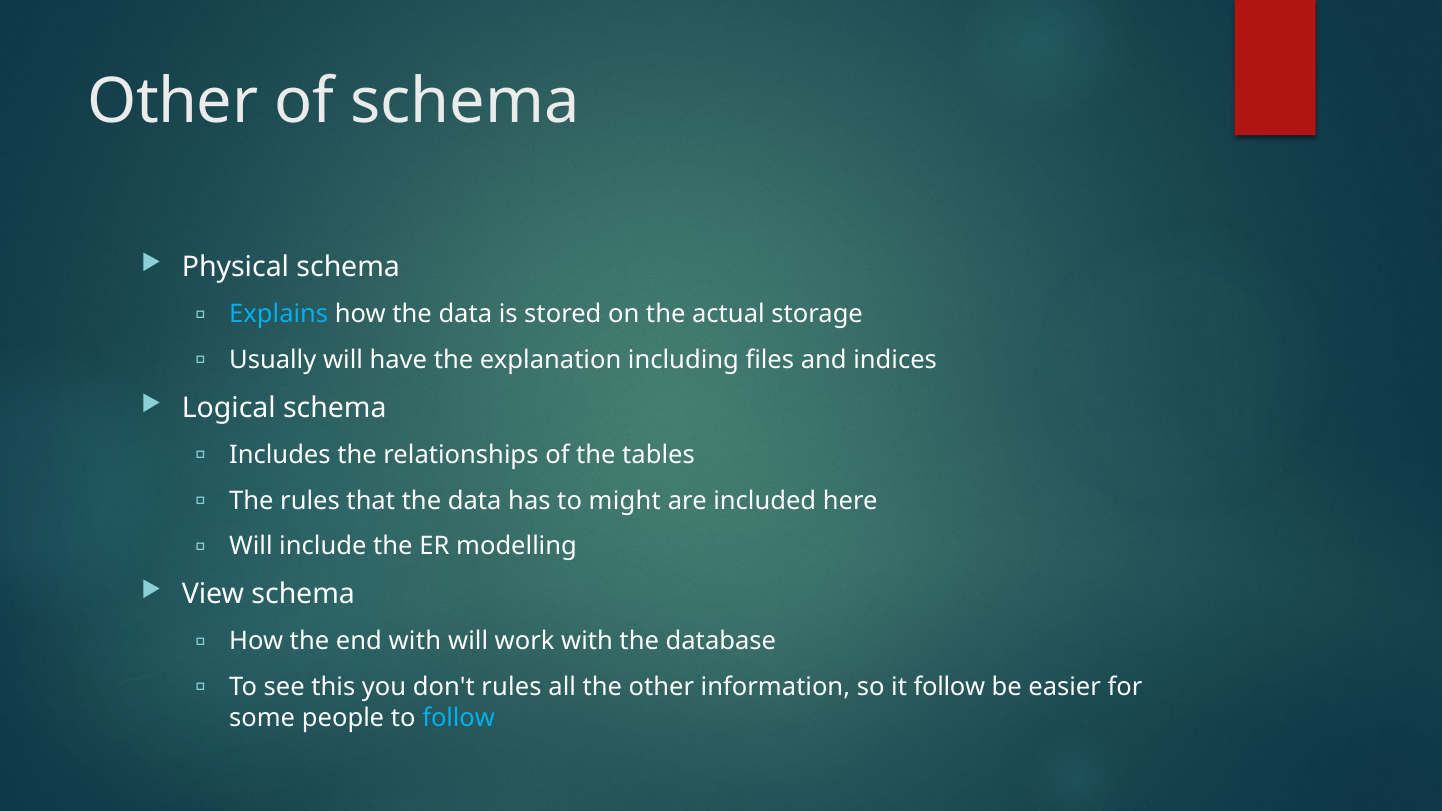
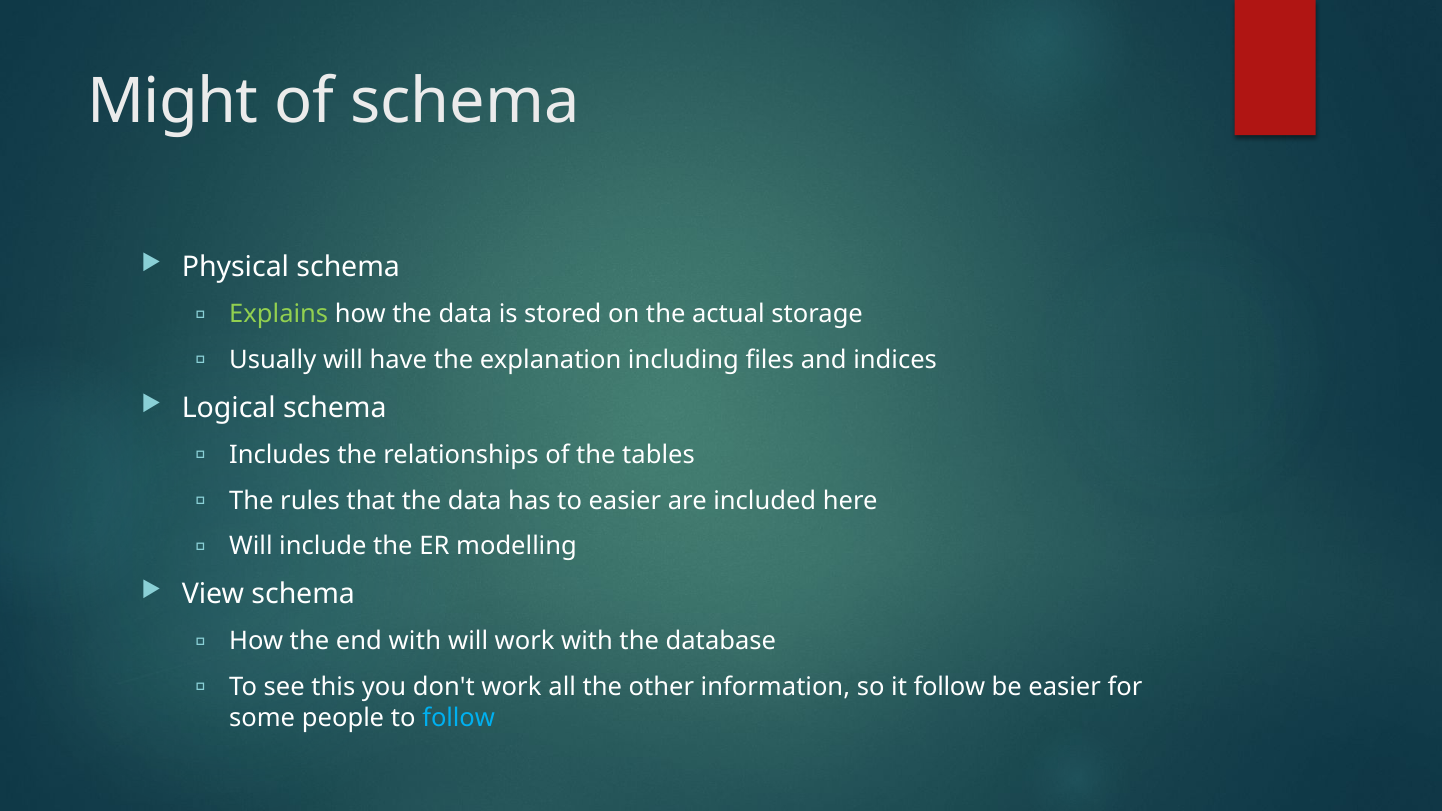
Other: Other -> Might (173, 101)
Explains colour: light blue -> light green (279, 315)
to might: might -> easier (625, 501)
don't rules: rules -> work (511, 687)
